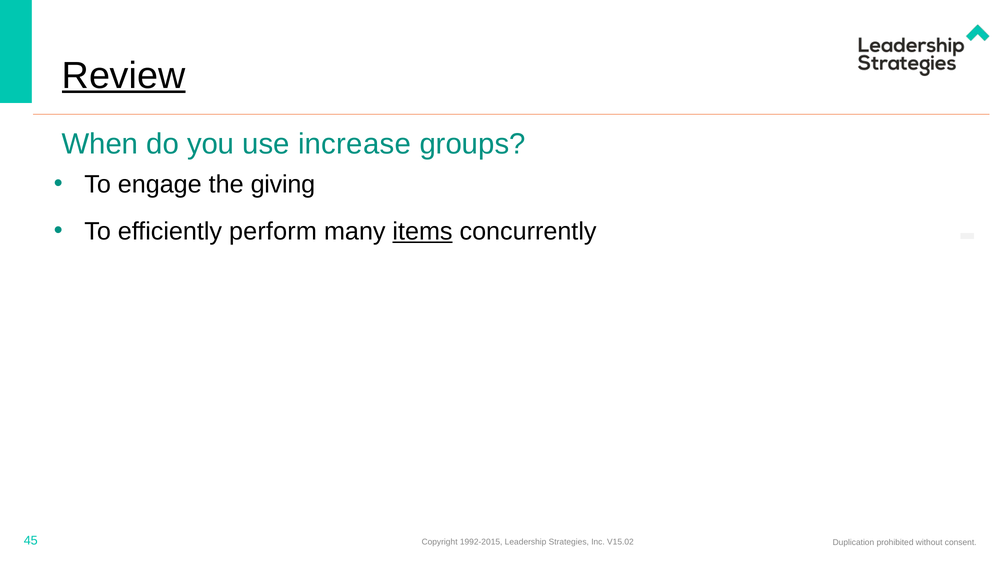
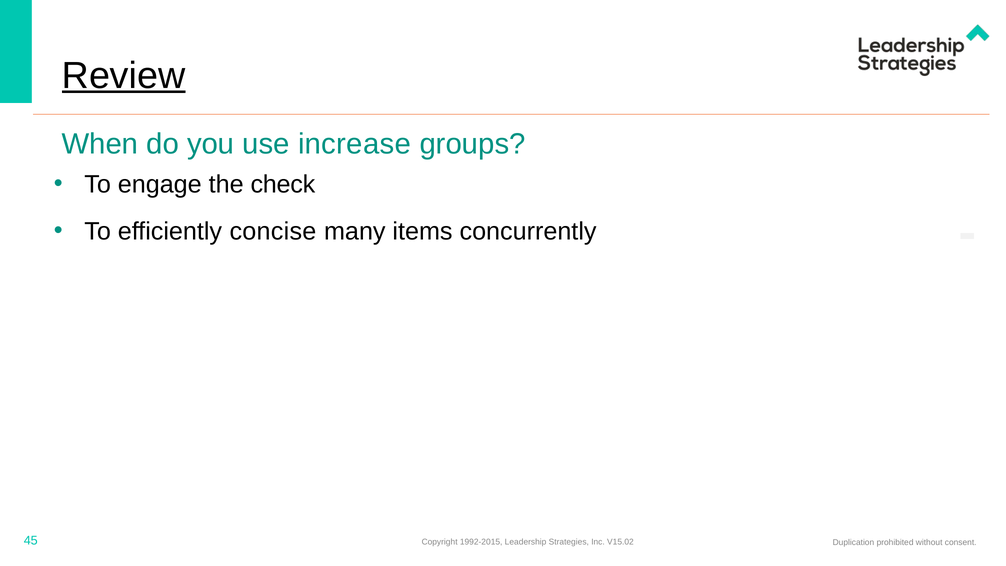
giving: giving -> check (283, 184)
perform: perform -> concise (273, 231)
items underline: present -> none (423, 231)
